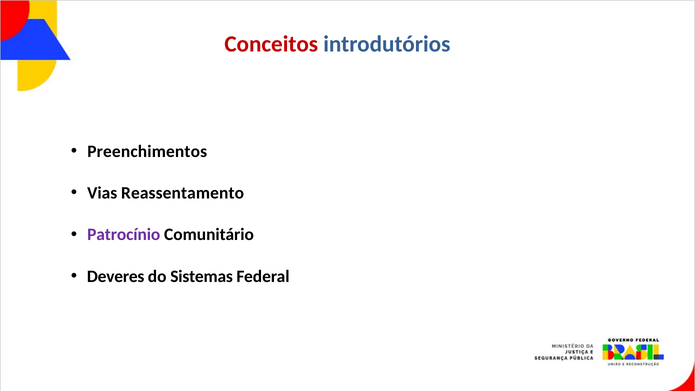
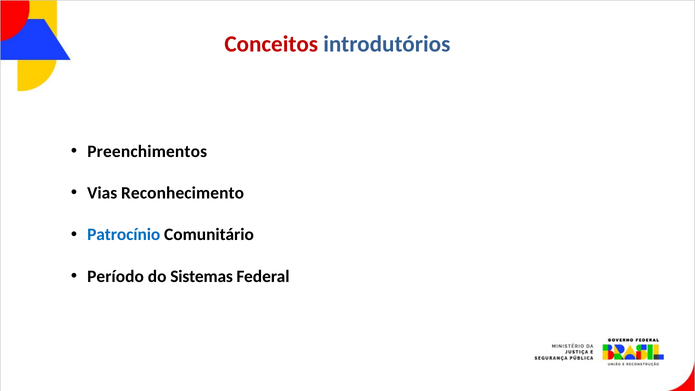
Reassentamento: Reassentamento -> Reconhecimento (183, 193)
Patrocínio colour: purple -> blue (124, 235)
Deveres: Deveres -> Período (116, 276)
